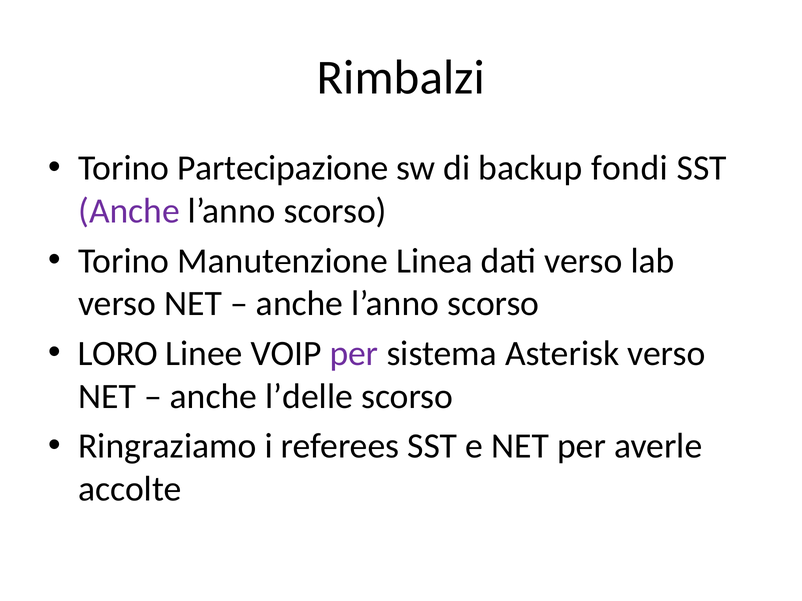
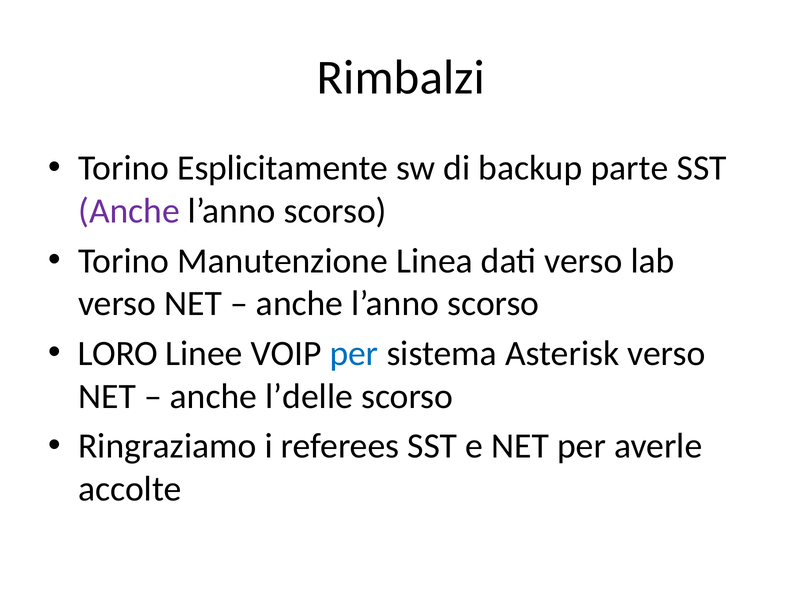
Partecipazione: Partecipazione -> Esplicitamente (283, 168)
fondi: fondi -> parte (630, 168)
per colour: purple -> blue (354, 354)
